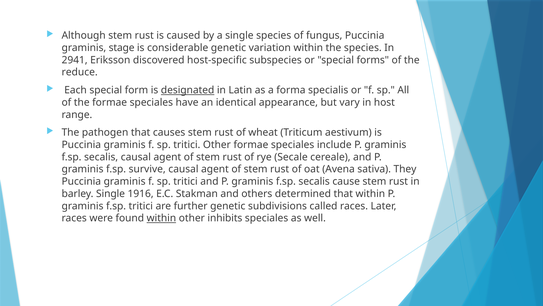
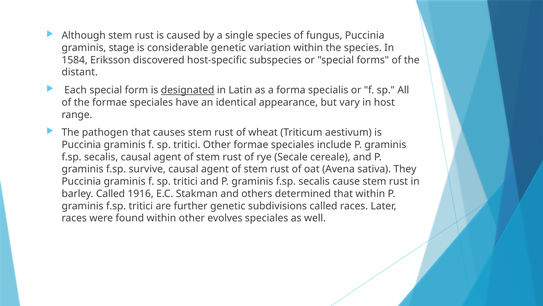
2941: 2941 -> 1584 (75, 60)
reduce: reduce -> distant (80, 72)
barley Single: Single -> Called (111, 193)
within underline: present -> none (161, 218)
inhibits: inhibits -> evolves (225, 218)
